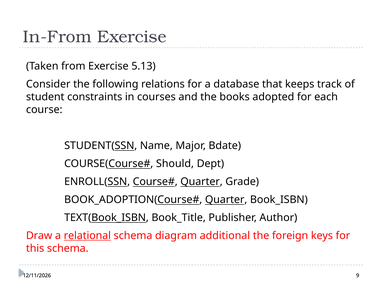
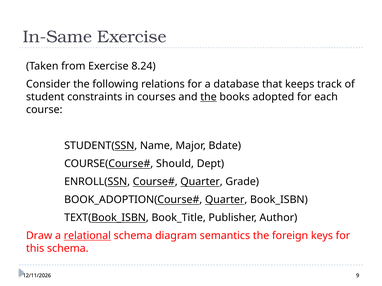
In-From: In-From -> In-Same (57, 37)
5.13: 5.13 -> 8.24 (144, 66)
the underline: none -> present (209, 97)
additional: additional -> semantics (225, 236)
